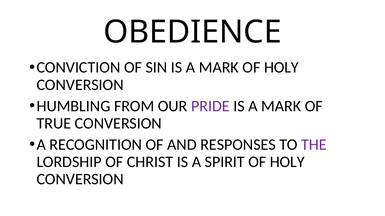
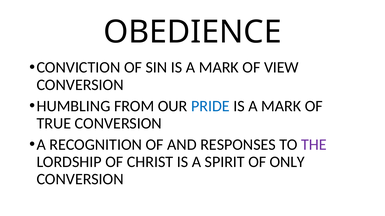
MARK OF HOLY: HOLY -> VIEW (281, 68)
PRIDE colour: purple -> blue (210, 106)
HOLY: HOLY -> ONLY (287, 162)
